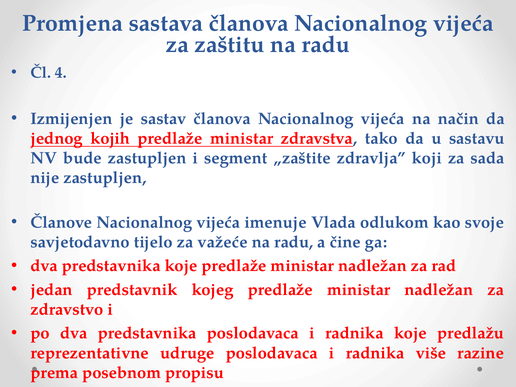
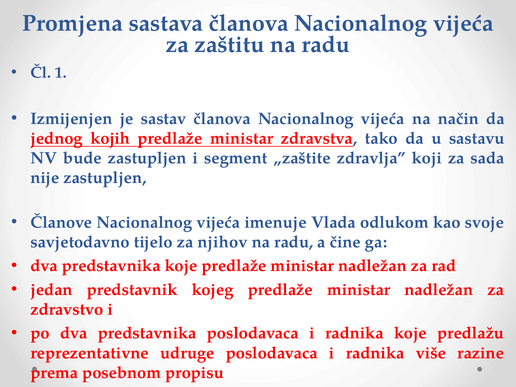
4: 4 -> 1 (61, 73)
važeće: važeće -> njihov (222, 242)
